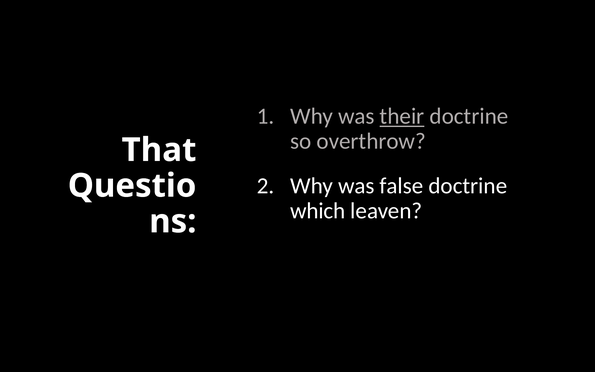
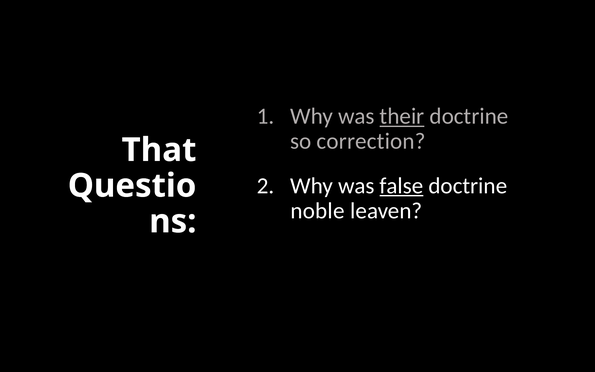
overthrow: overthrow -> correction (371, 141)
false underline: none -> present (401, 186)
which: which -> noble (318, 211)
